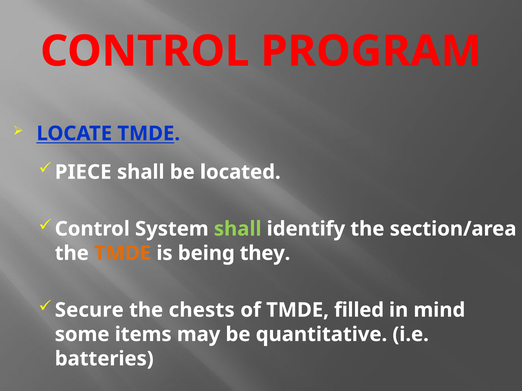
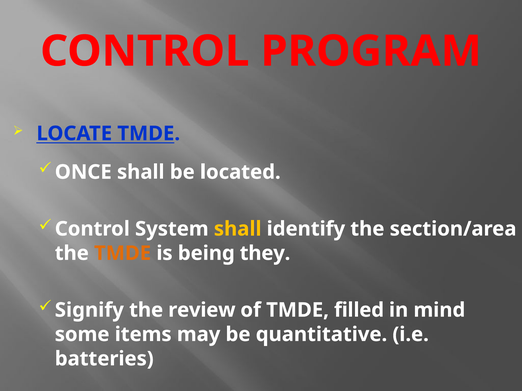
PIECE: PIECE -> ONCE (83, 172)
shall colour: light green -> yellow (238, 229)
Secure: Secure -> Signify (89, 310)
chests: chests -> review (202, 310)
